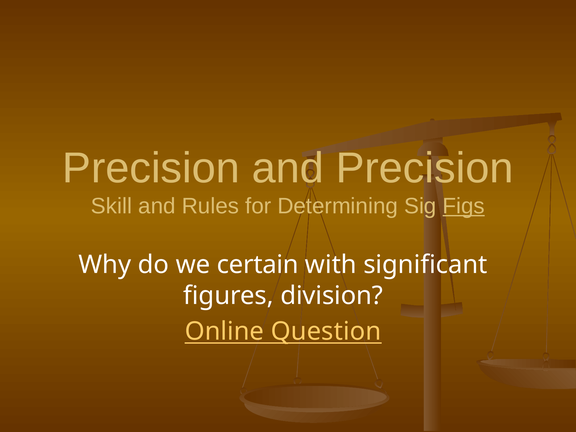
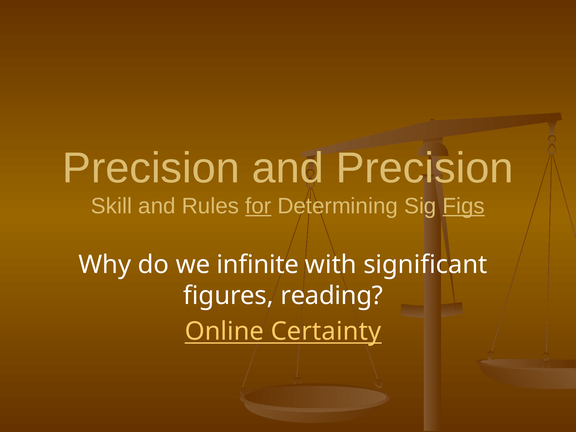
for underline: none -> present (258, 206)
certain: certain -> infinite (258, 265)
division: division -> reading (332, 296)
Question: Question -> Certainty (326, 331)
